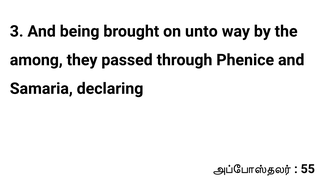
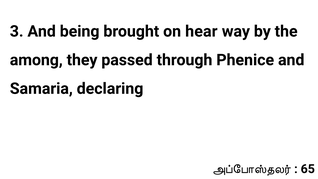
unto: unto -> hear (201, 31)
55: 55 -> 65 (308, 169)
